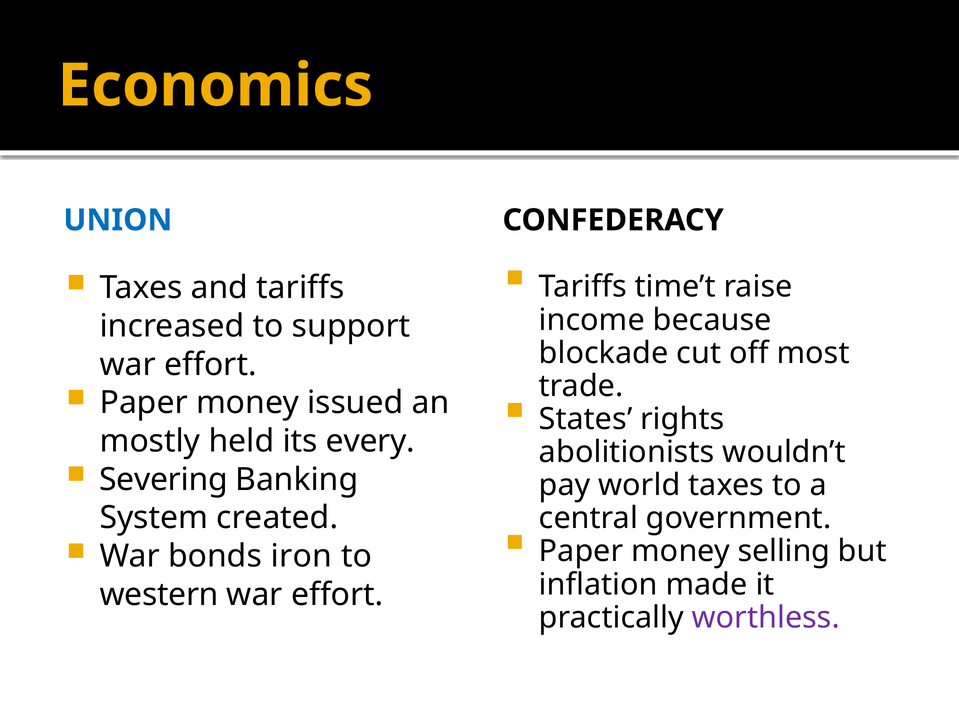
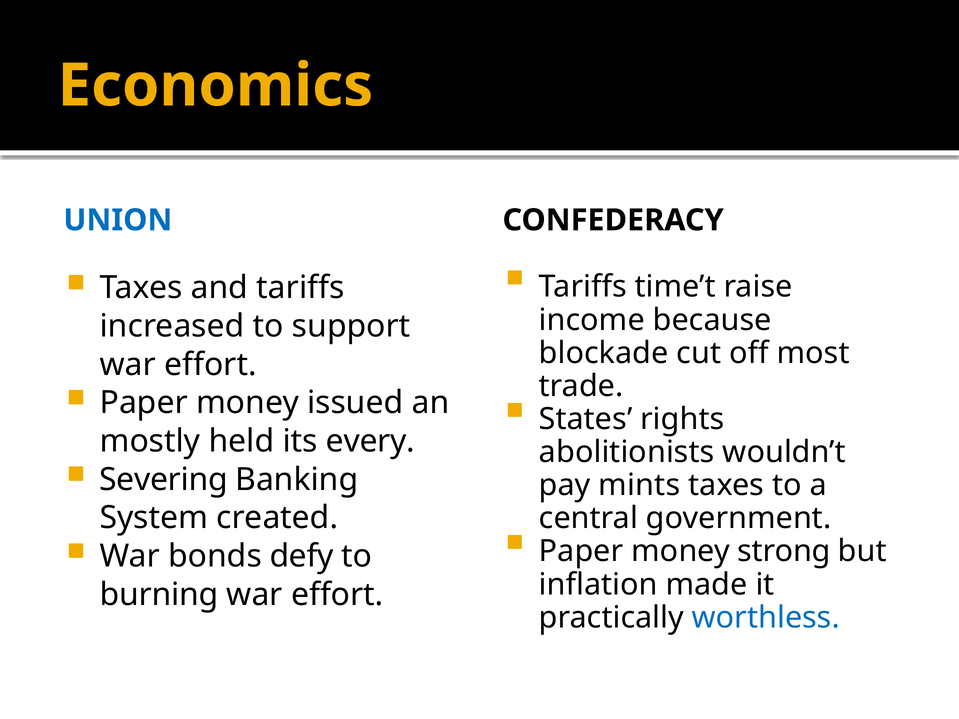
world: world -> mints (639, 485)
selling: selling -> strong (784, 552)
iron: iron -> defy (302, 556)
western: western -> burning (159, 595)
worthless colour: purple -> blue (766, 618)
